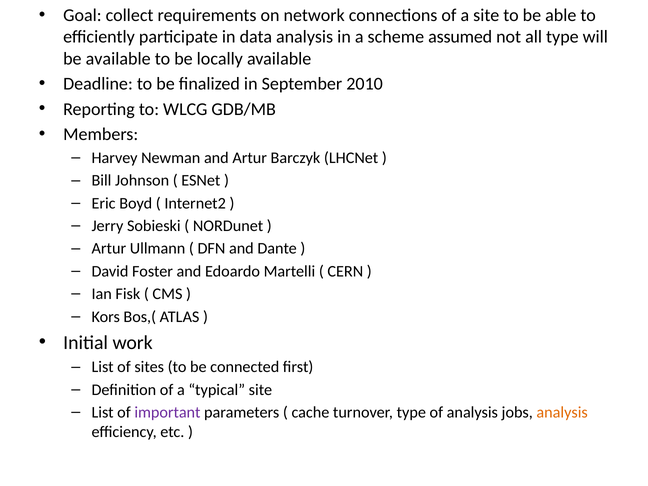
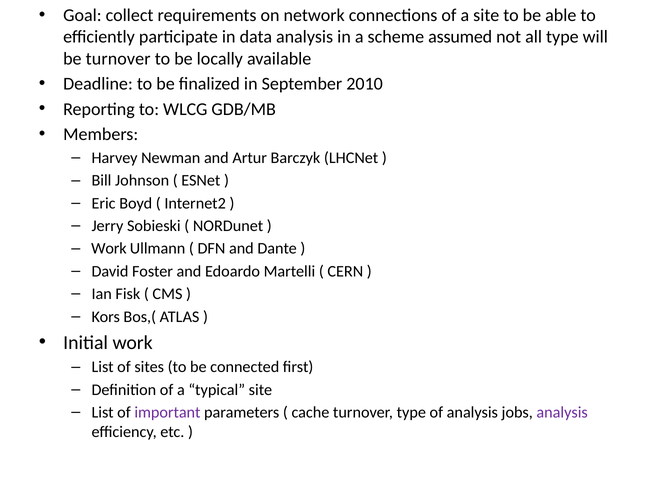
be available: available -> turnover (118, 59)
Artur: Artur -> Work (109, 249)
analysis colour: orange -> purple (562, 412)
